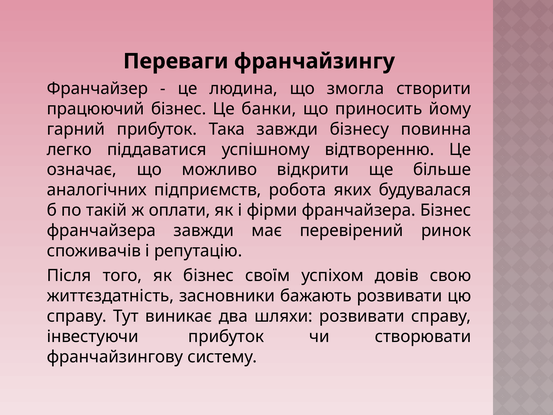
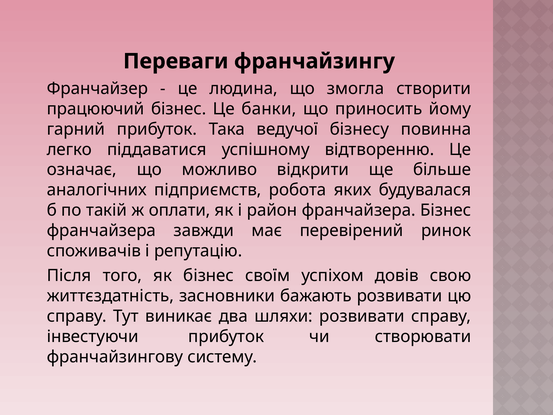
Така завжди: завжди -> ведучої (287, 129)
фірми: фірми -> район (272, 210)
